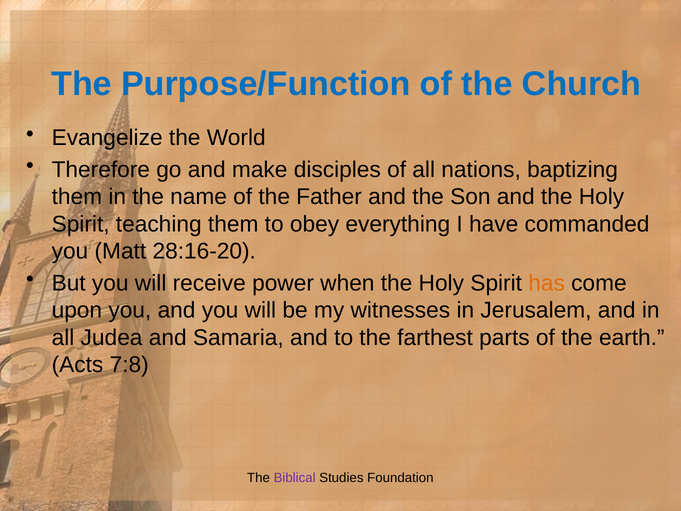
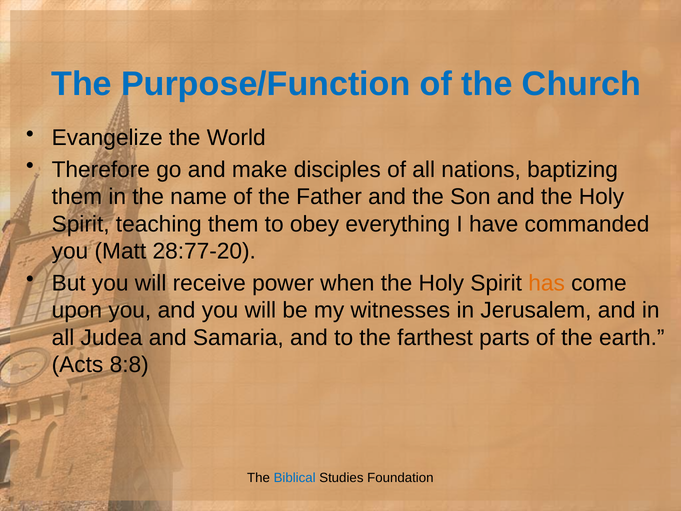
28:16-20: 28:16-20 -> 28:77-20 (204, 251)
7:8: 7:8 -> 8:8 (129, 365)
Biblical colour: purple -> blue (295, 477)
